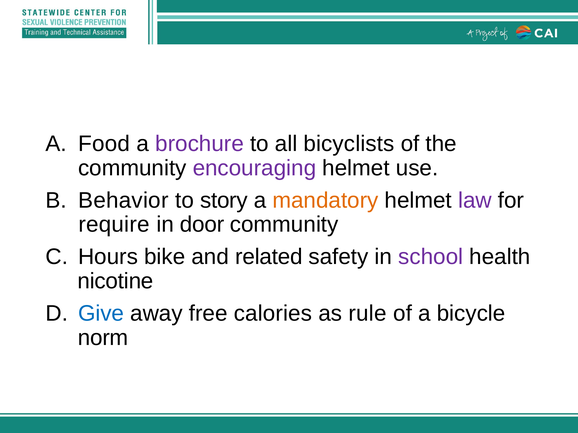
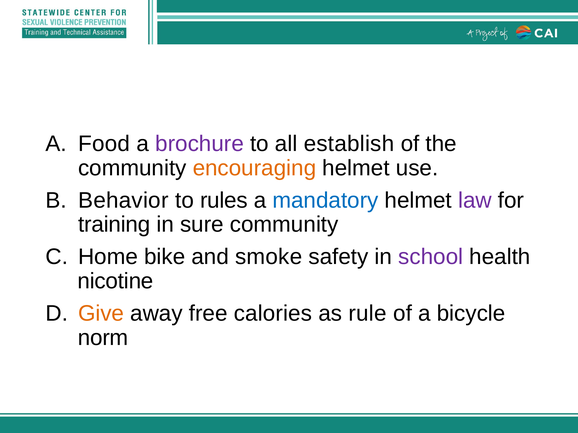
bicyclists: bicyclists -> establish (349, 144)
encouraging colour: purple -> orange (254, 168)
story: story -> rules (224, 201)
mandatory colour: orange -> blue (325, 201)
require: require -> training (114, 225)
door: door -> sure (202, 225)
Hours: Hours -> Home (108, 257)
related: related -> smoke (269, 257)
Give colour: blue -> orange (101, 314)
